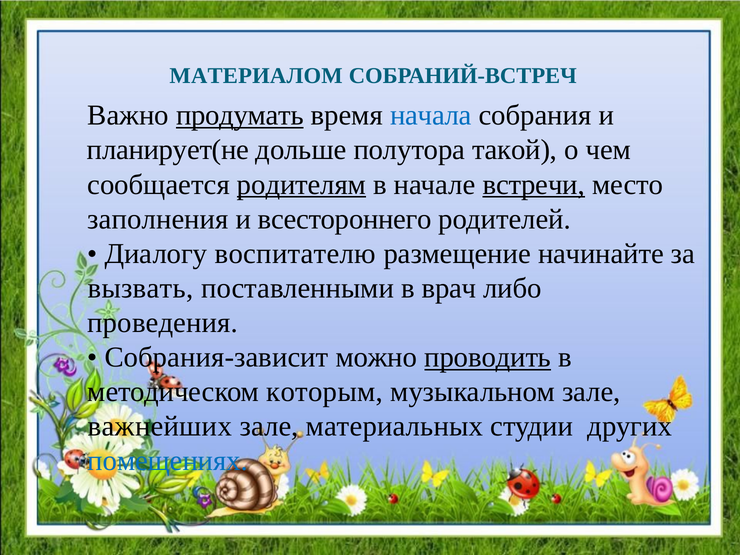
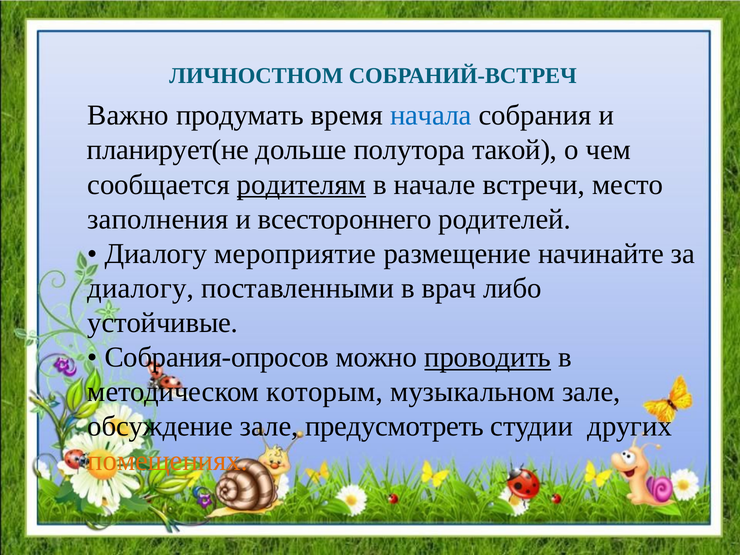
МАТЕРИАЛОМ: МАТЕРИАЛОМ -> ЛИЧНОСТНОМ (256, 76)
продумать underline: present -> none (240, 115)
встречи underline: present -> none (534, 185)
воспитателю: воспитателю -> мероприятие (295, 254)
вызвать: вызвать -> диалогу (141, 288)
проведения: проведения -> устойчивые (163, 323)
Собрания-зависит: Собрания-зависит -> Собрания-опросов (217, 357)
важнейших: важнейших -> обсуждение (160, 426)
материальных: материальных -> предусмотреть (395, 426)
помещениях colour: blue -> orange (168, 461)
